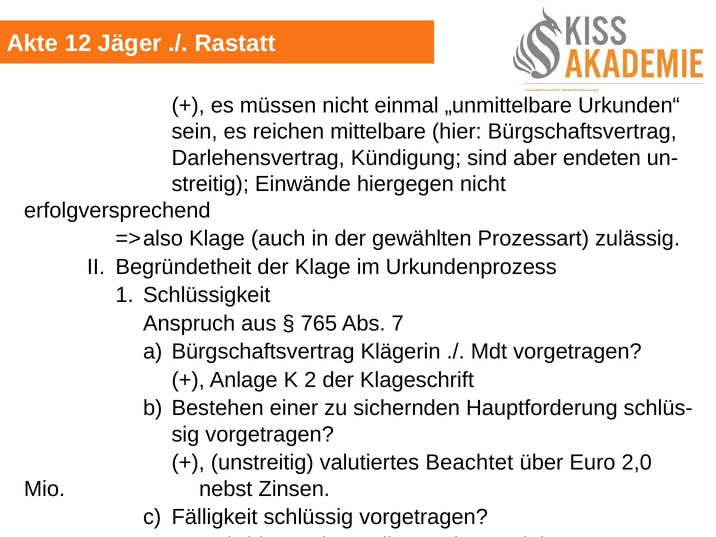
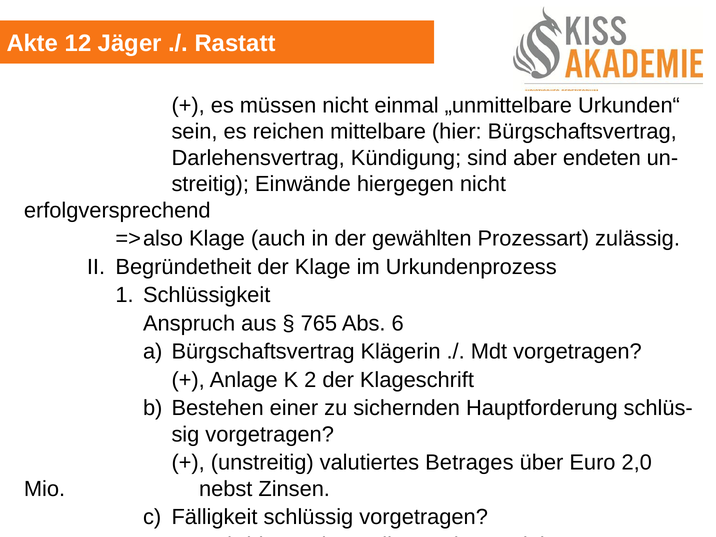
7: 7 -> 6 (398, 323)
Beachtet: Beachtet -> Betrages (469, 463)
